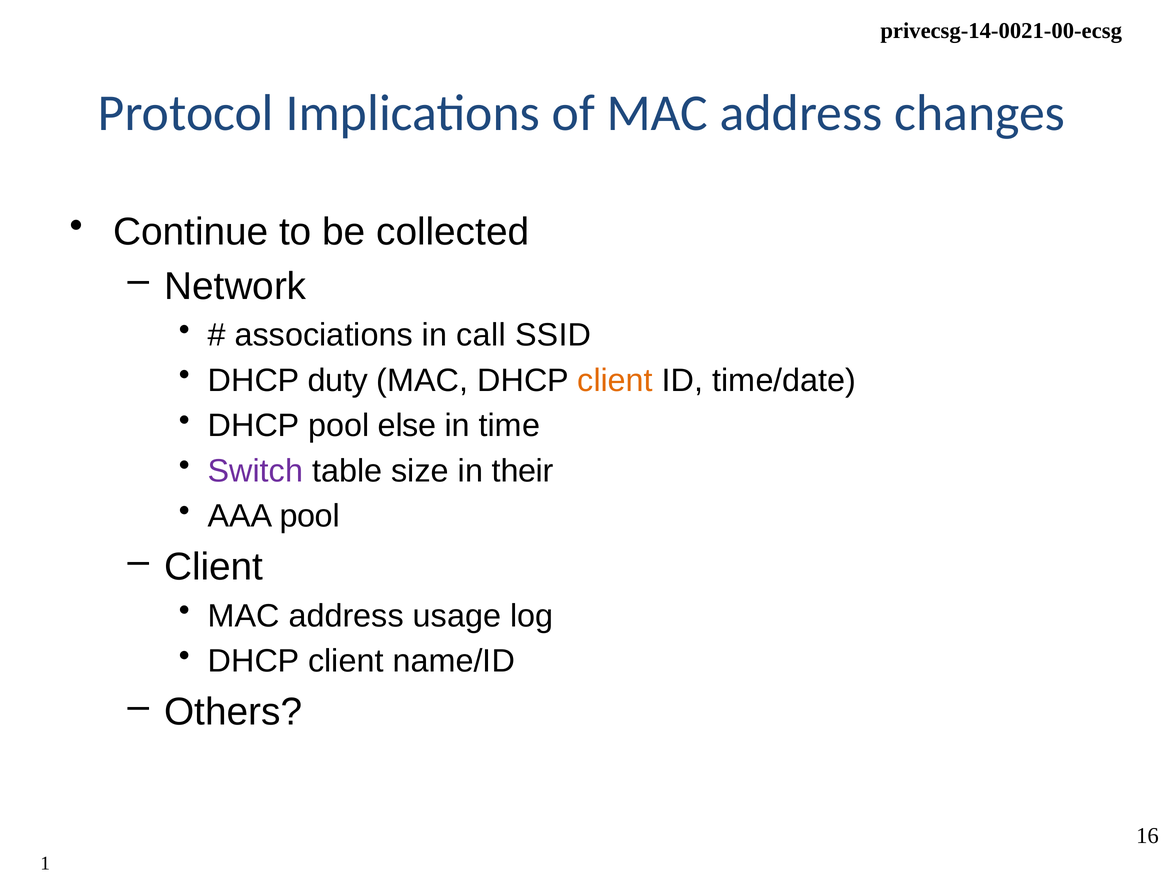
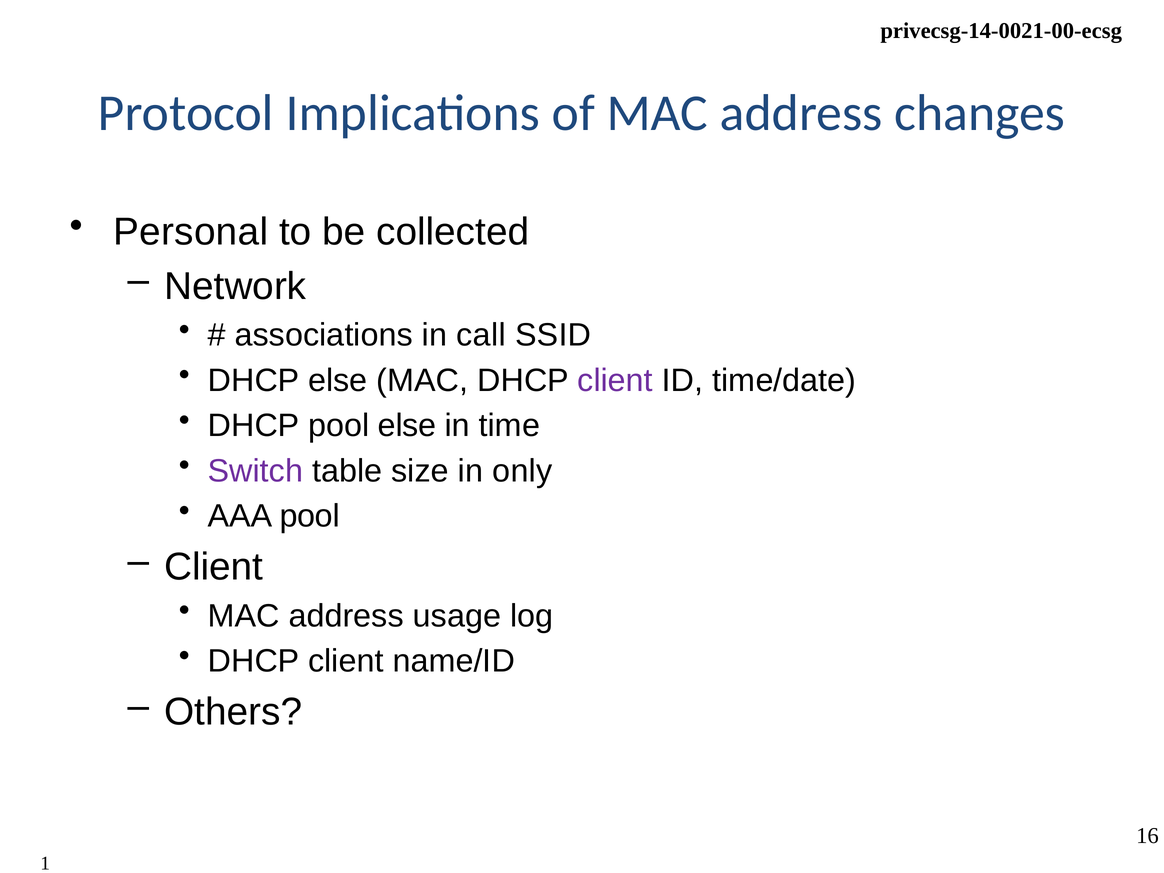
Continue: Continue -> Personal (191, 232)
DHCP duty: duty -> else (338, 380)
client colour: orange -> purple (615, 380)
their: their -> only (522, 471)
